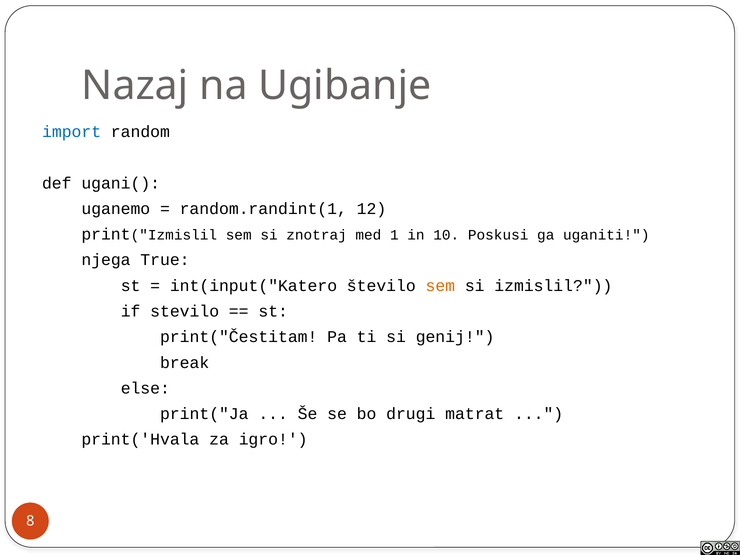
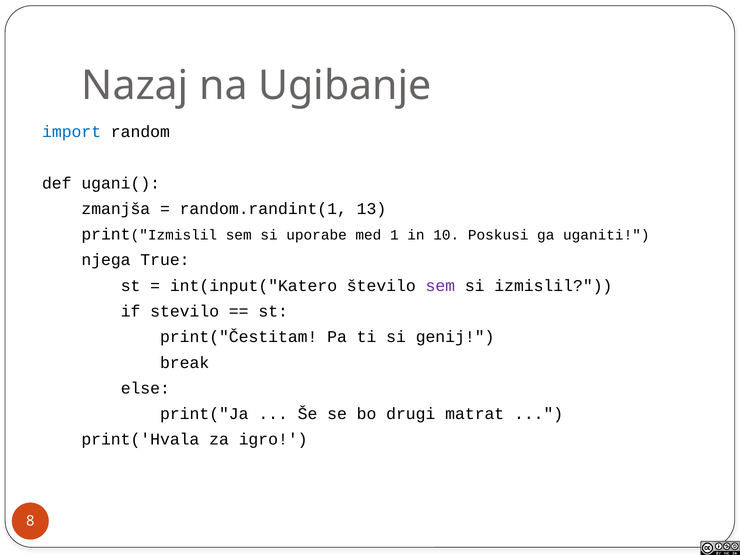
uganemo: uganemo -> zmanjša (116, 209)
12: 12 -> 13 (371, 209)
znotraj: znotraj -> uporabe (317, 235)
sem colour: orange -> purple (440, 286)
